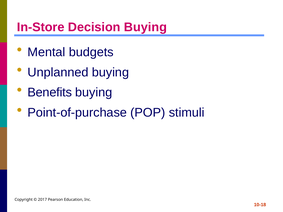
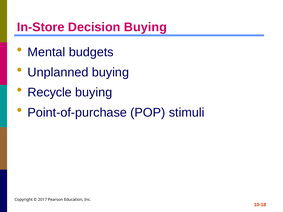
Benefits: Benefits -> Recycle (50, 93)
